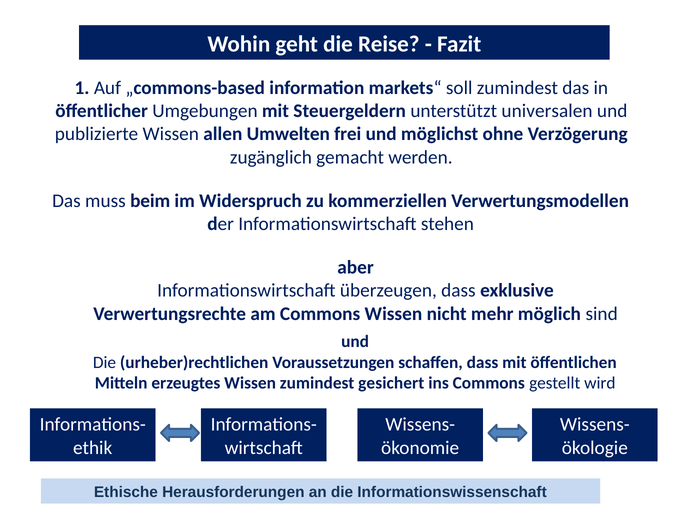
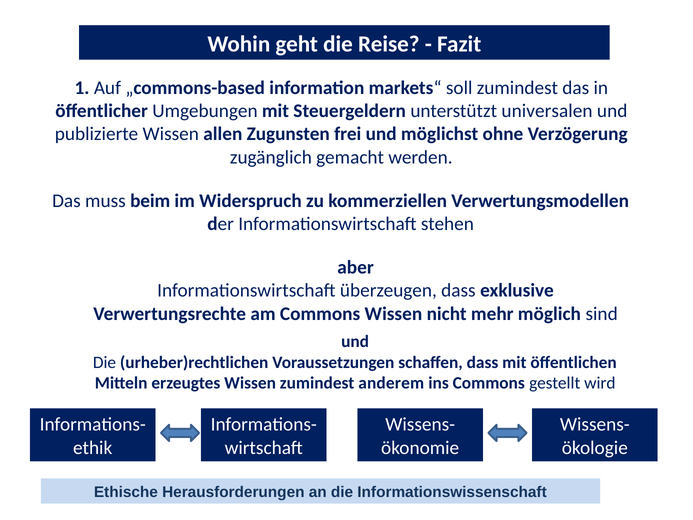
Umwelten: Umwelten -> Zugunsten (288, 134)
gesichert: gesichert -> anderem (391, 383)
